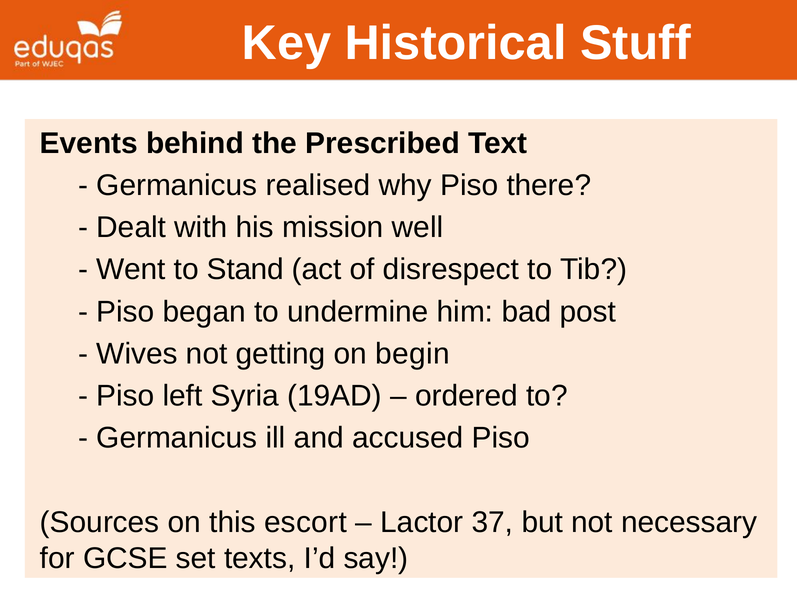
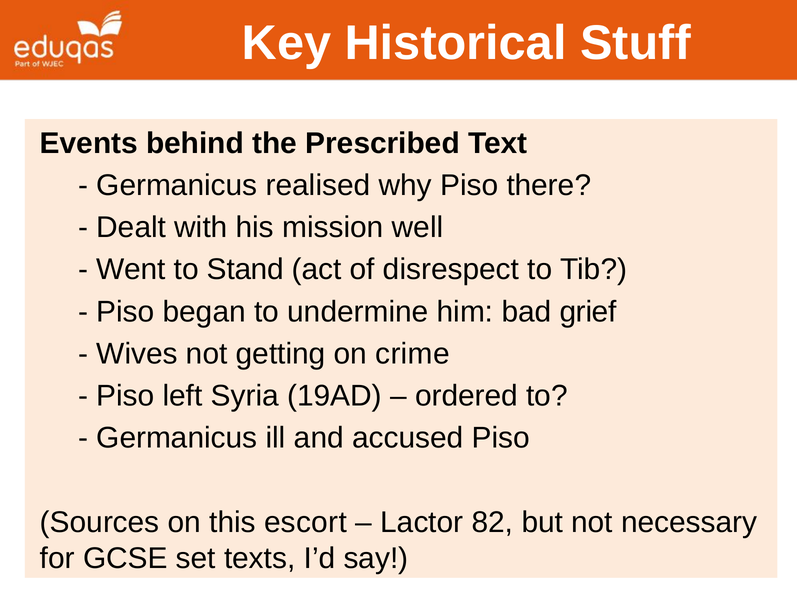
post: post -> grief (588, 312)
begin: begin -> crime (413, 354)
37: 37 -> 82 (492, 522)
